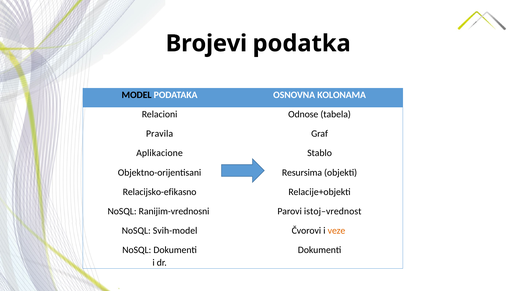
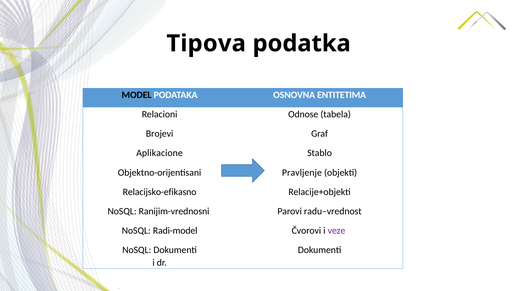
Brojevi: Brojevi -> Tipova (206, 43)
KOLONAMA: KOLONAMA -> ENTITETIMA (342, 95)
Pravila: Pravila -> Brojevi (160, 134)
Resursima: Resursima -> Pravljenje (302, 172)
istoj–vrednost: istoj–vrednost -> radu–vrednost (333, 211)
Svih-model: Svih-model -> Radi-model (175, 231)
veze colour: orange -> purple (337, 231)
